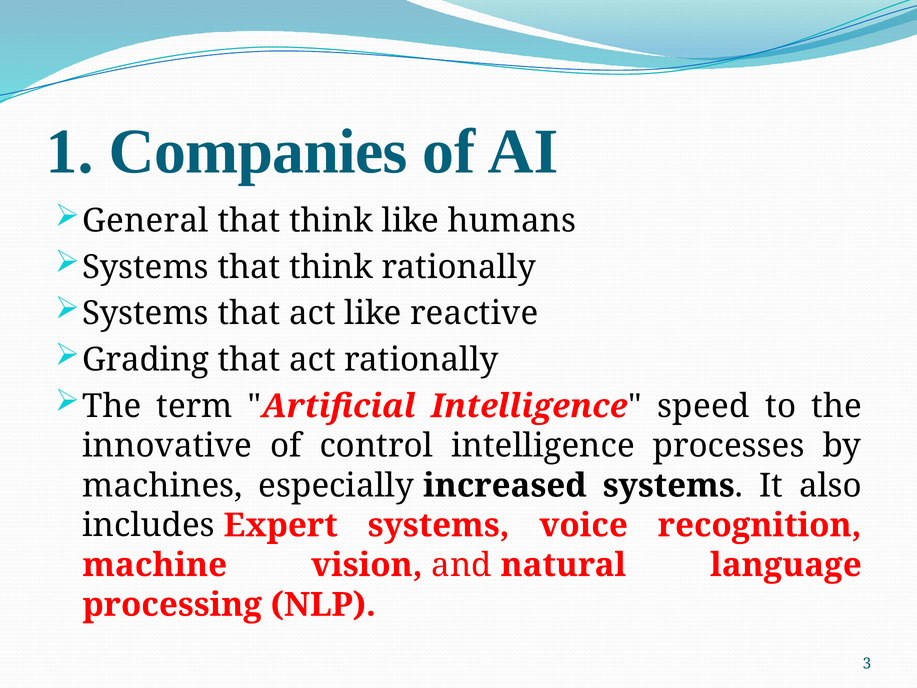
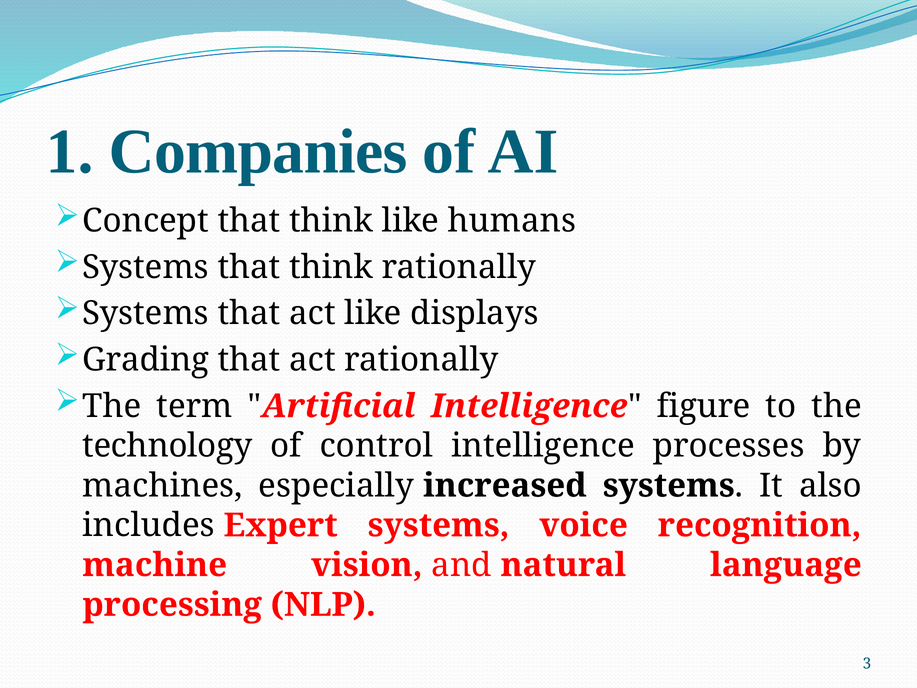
General: General -> Concept (146, 221)
reactive: reactive -> displays (474, 313)
speed: speed -> figure (704, 406)
innovative: innovative -> technology (167, 446)
